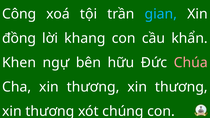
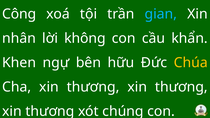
đồng: đồng -> nhân (19, 38)
khang: khang -> không (85, 38)
Chúa colour: pink -> yellow (191, 63)
